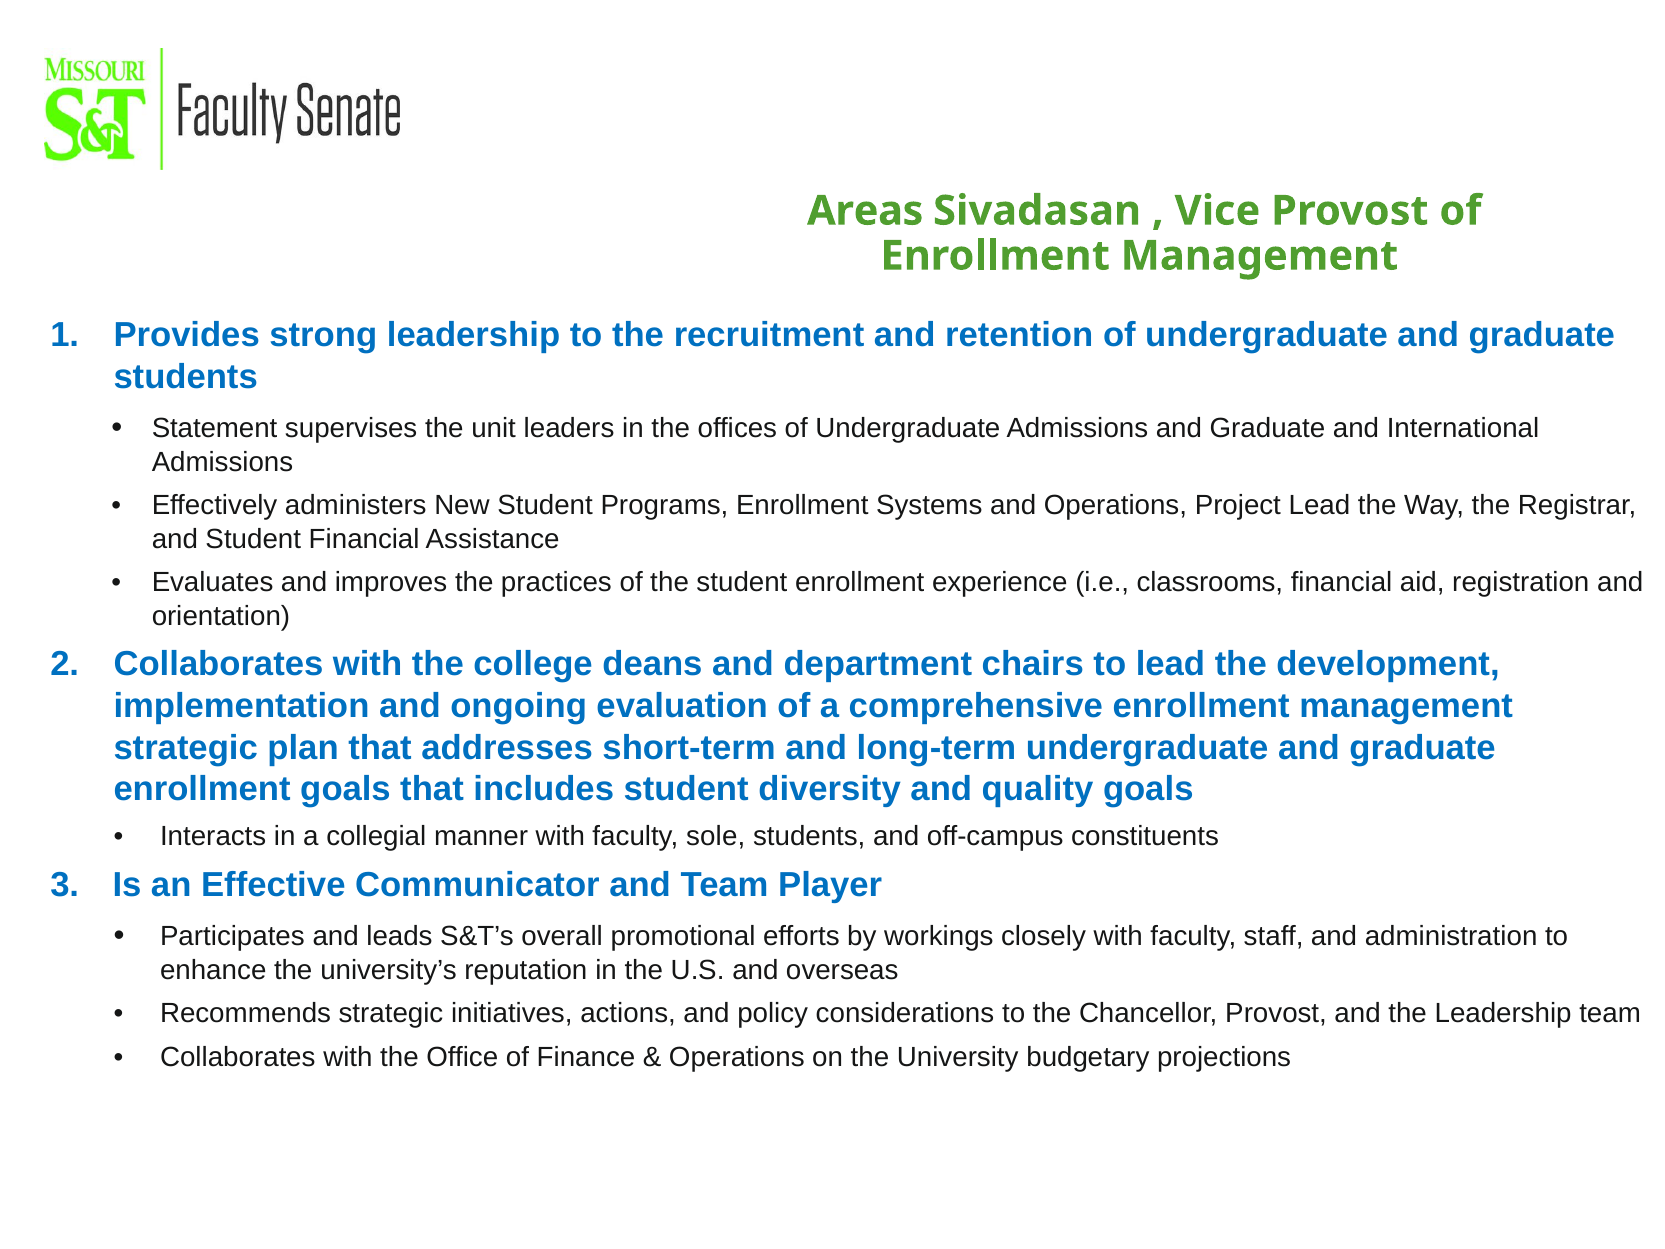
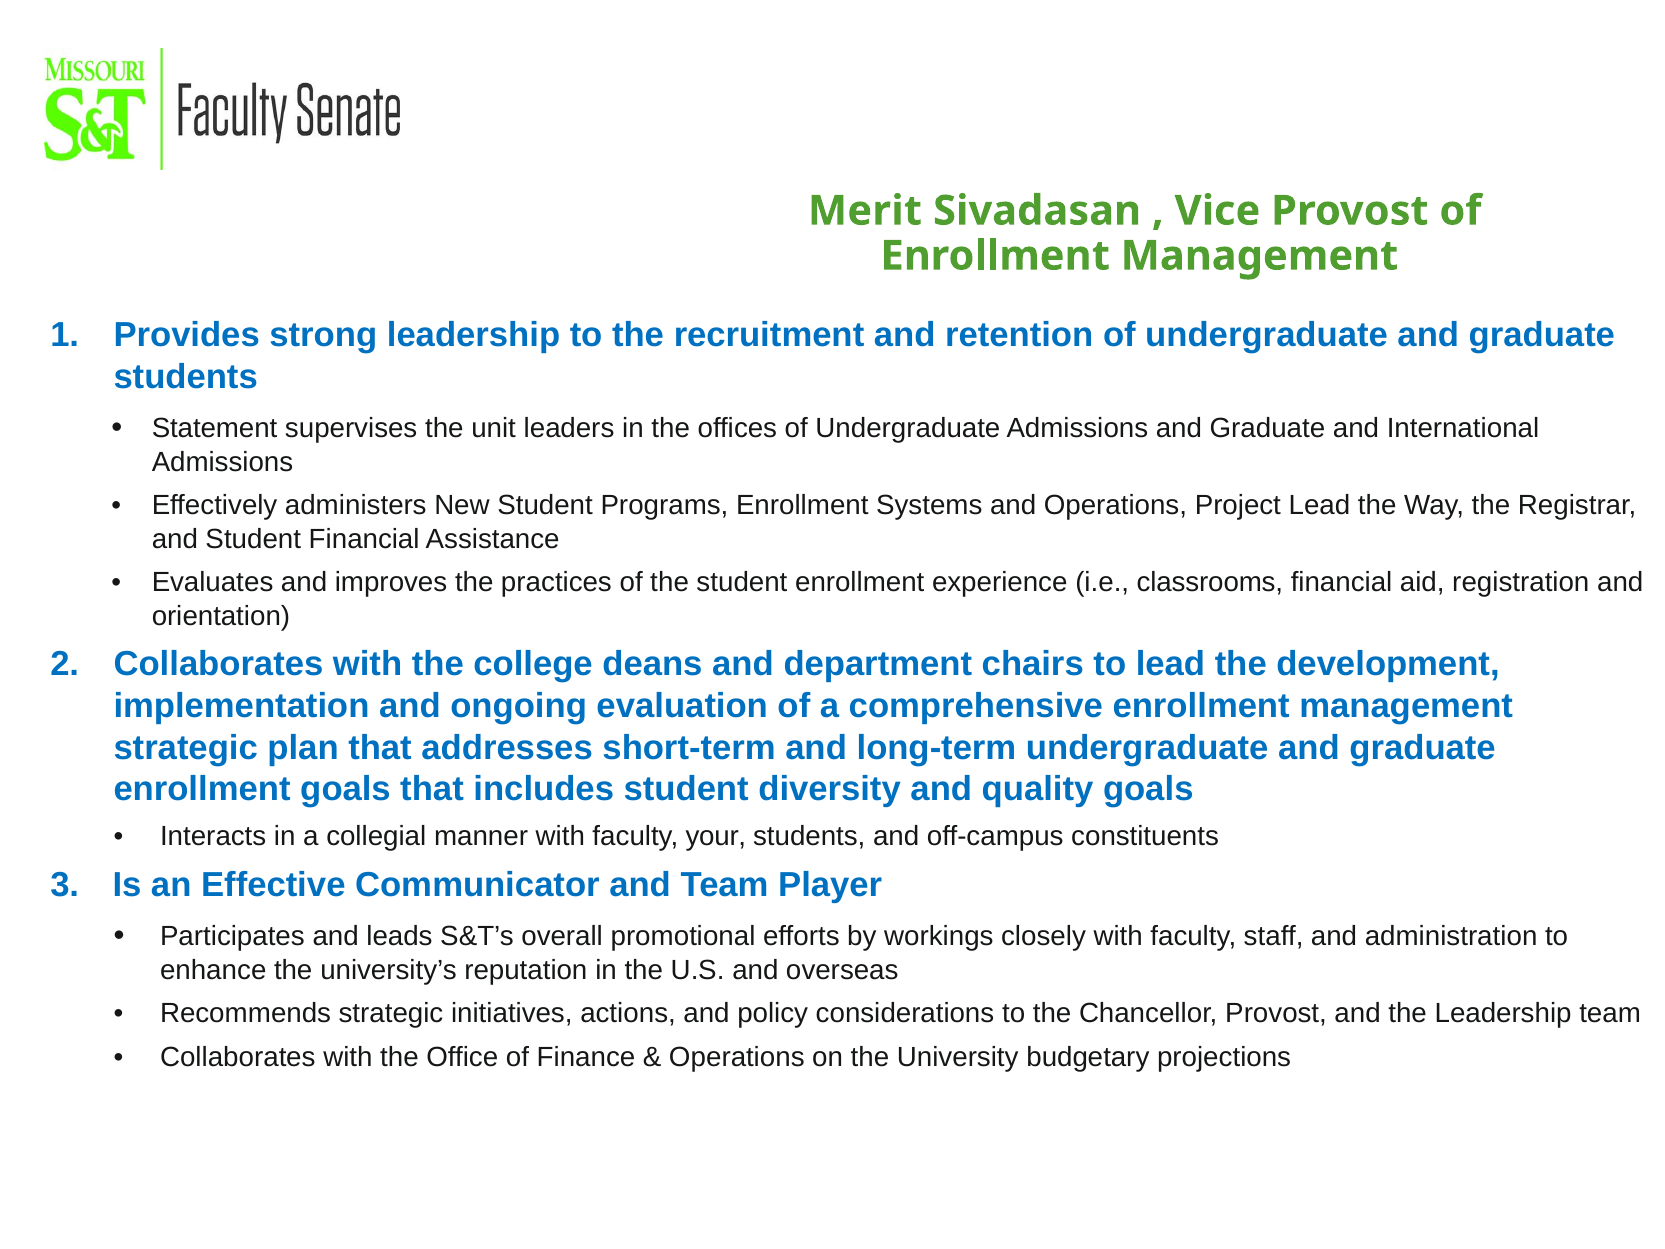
Areas: Areas -> Merit (865, 211)
sole: sole -> your (716, 836)
